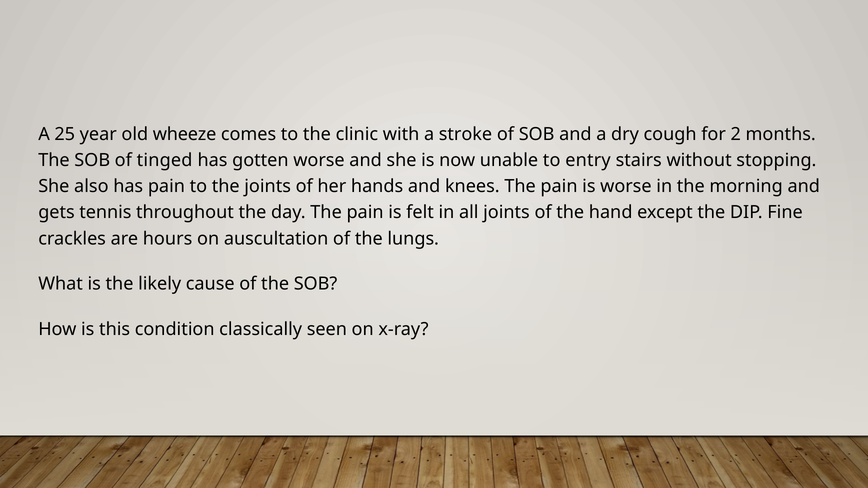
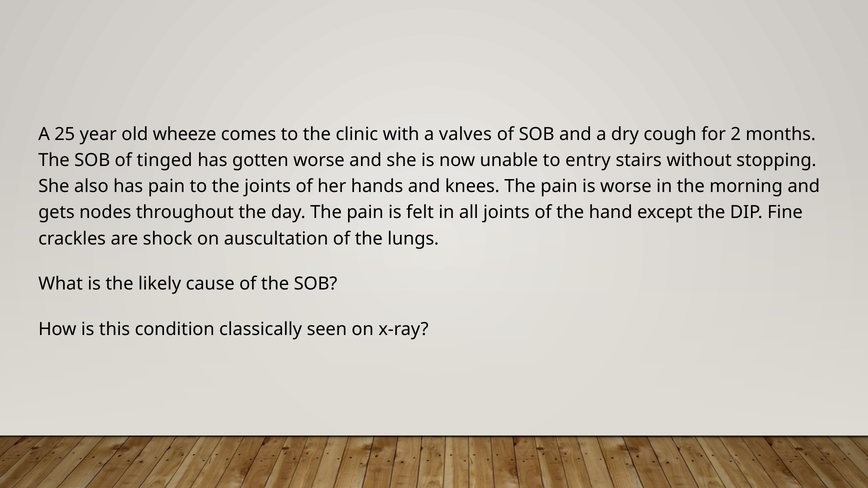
stroke: stroke -> valves (465, 135)
tennis: tennis -> nodes (105, 213)
hours: hours -> shock (168, 239)
